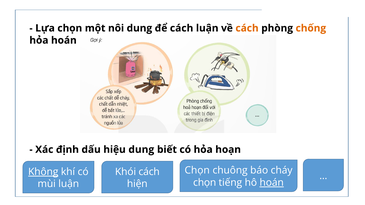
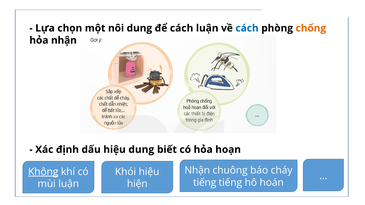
cách colour: orange -> blue (247, 28)
hỏa hoán: hoán -> nhận (64, 40)
Chọn: Chọn -> Nhận (197, 171)
Khói cách: cách -> hiệu (149, 172)
chọn: chọn -> tiếng (205, 183)
hoán underline: present -> none (272, 183)
